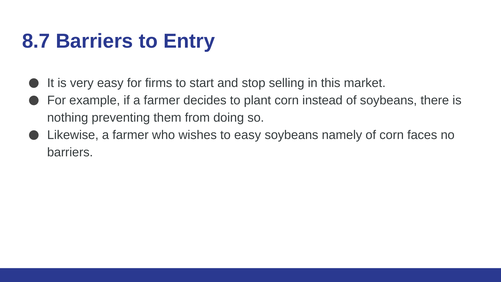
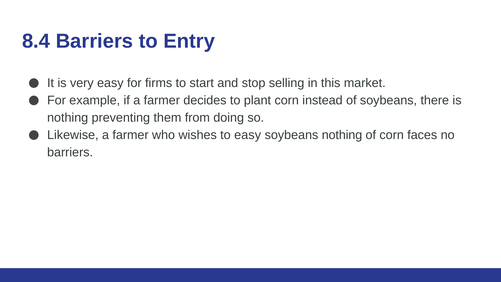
8.7: 8.7 -> 8.4 (36, 41)
soybeans namely: namely -> nothing (342, 135)
